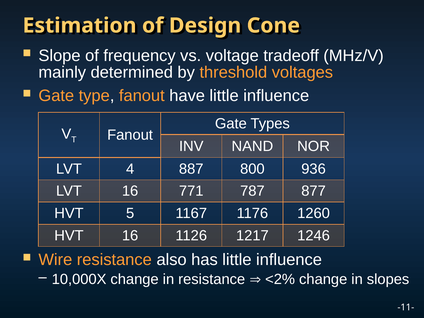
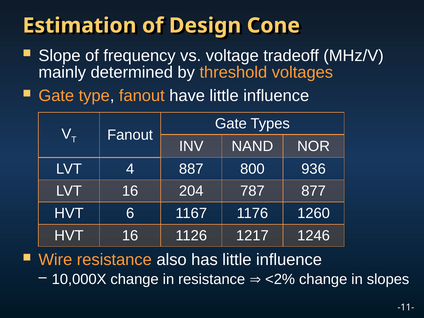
771: 771 -> 204 (191, 191)
5: 5 -> 6 (130, 213)
